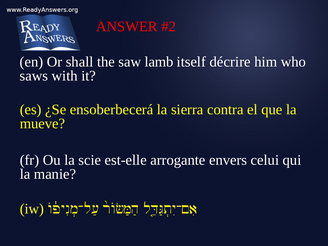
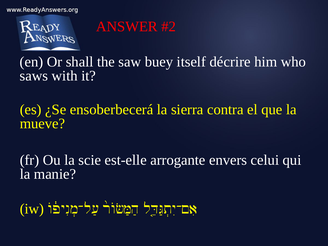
lamb: lamb -> buey (159, 62)
